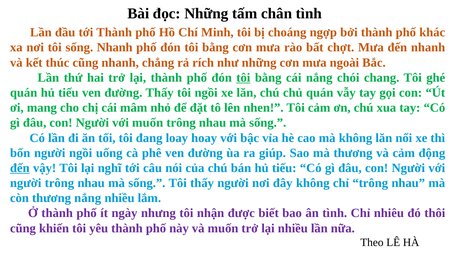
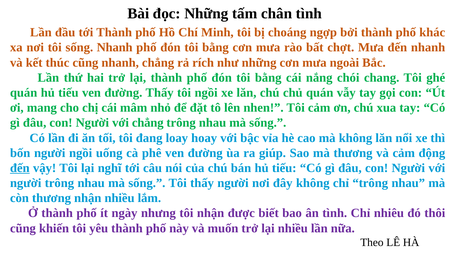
tôi underline: present -> none (243, 78)
với muốn: muốn -> chẳng (148, 123)
thương nắng: nắng -> nhận (88, 198)
